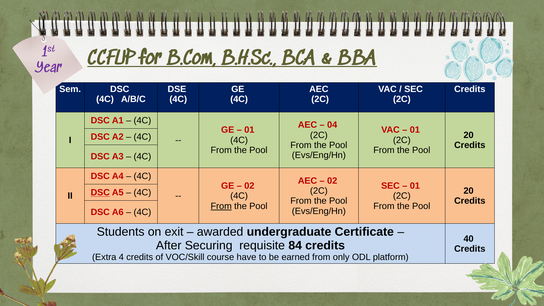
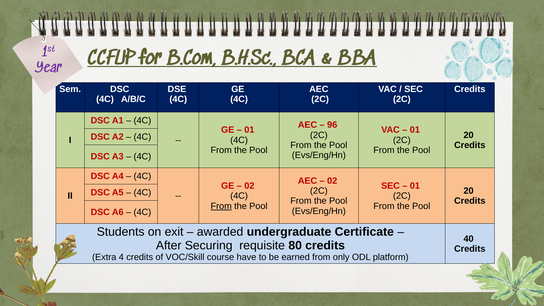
04: 04 -> 96 (332, 125)
DSC underline: present -> none (100, 193)
84: 84 -> 80 (295, 246)
